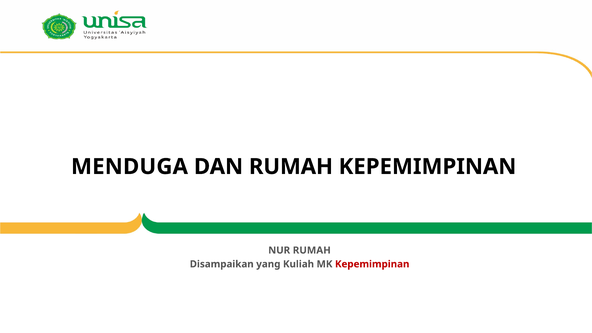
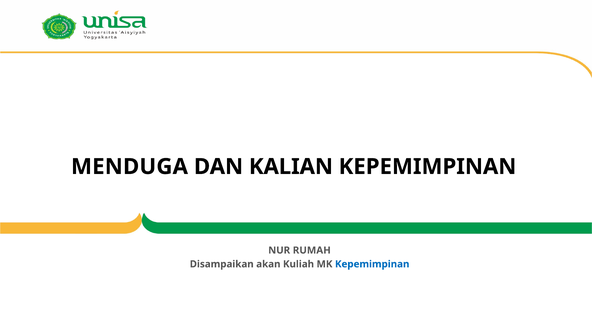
DAN RUMAH: RUMAH -> KALIAN (291, 167)
yang: yang -> akan (268, 264)
Kepemimpinan colour: red -> blue (372, 264)
